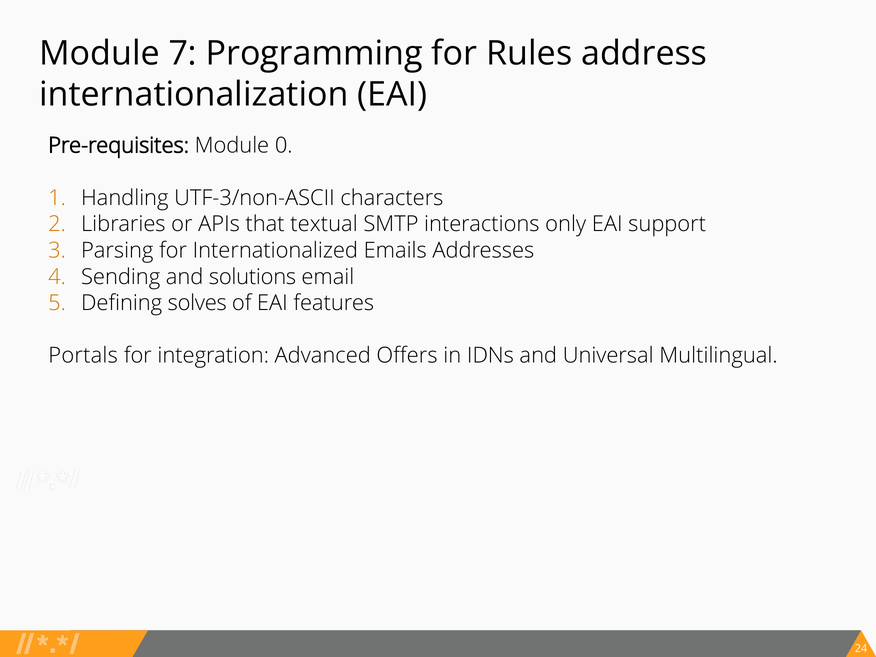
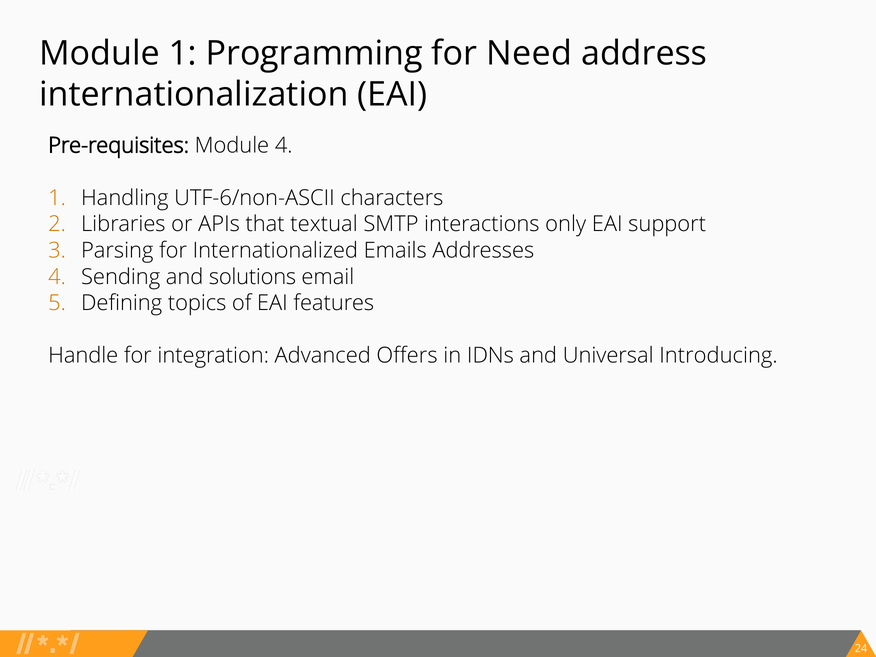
Module 7: 7 -> 1 (183, 54)
Rules: Rules -> Need (529, 54)
Module 0: 0 -> 4 (284, 145)
UTF-3/non-ASCII: UTF-3/non-ASCII -> UTF-6/non-ASCII (254, 198)
solves: solves -> topics (197, 303)
Portals: Portals -> Handle (83, 356)
Multilingual: Multilingual -> Introducing (718, 356)
